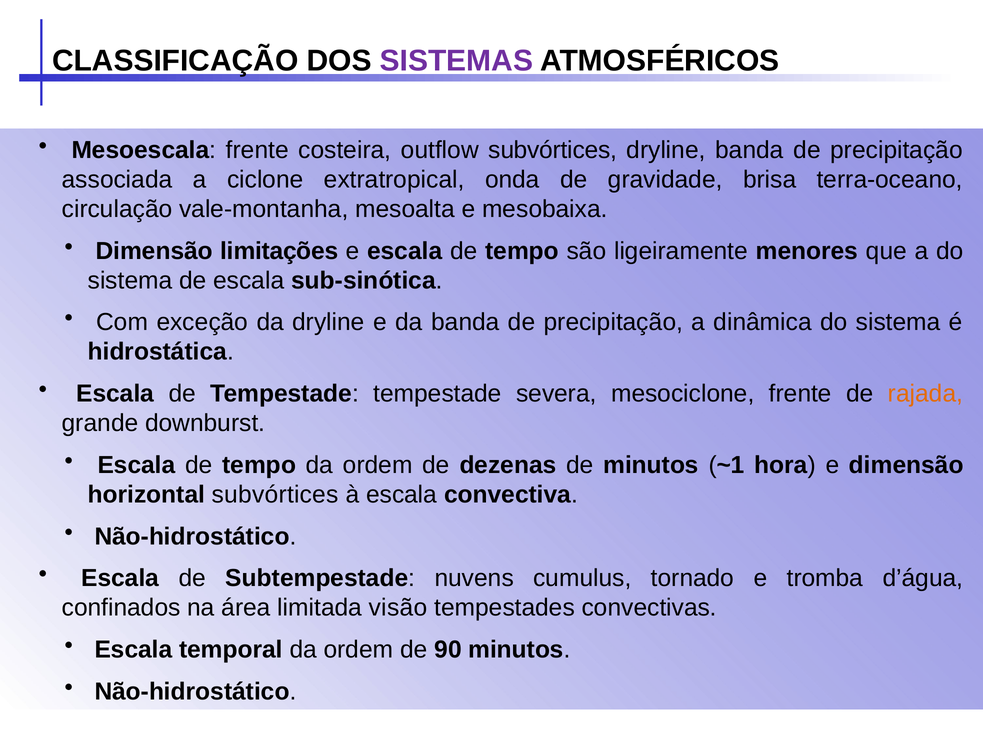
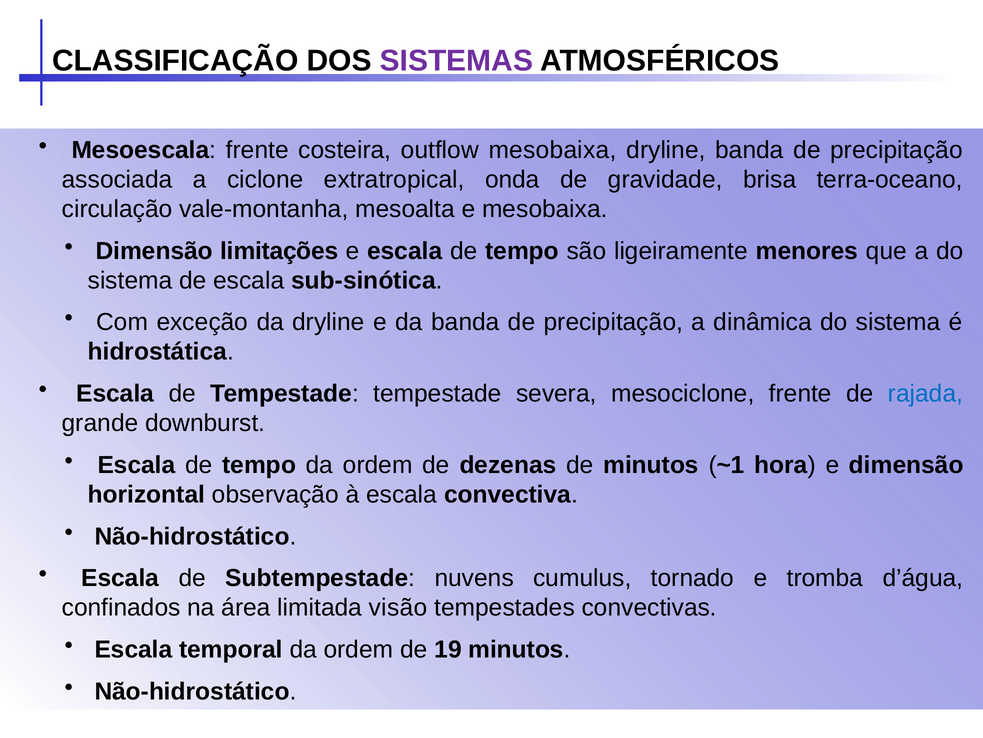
outflow subvórtices: subvórtices -> mesobaixa (552, 150)
rajada colour: orange -> blue (926, 393)
horizontal subvórtices: subvórtices -> observação (275, 494)
90: 90 -> 19 (448, 649)
